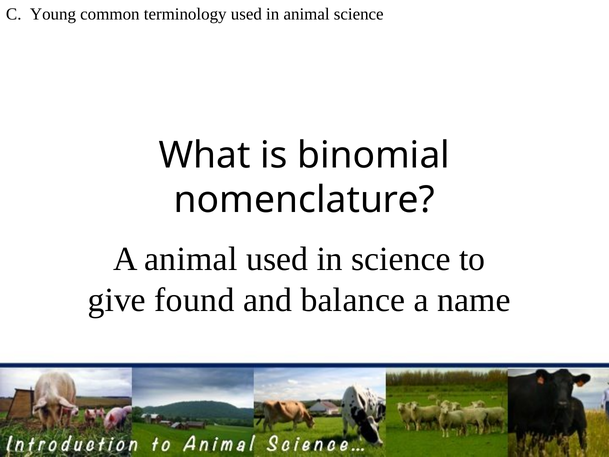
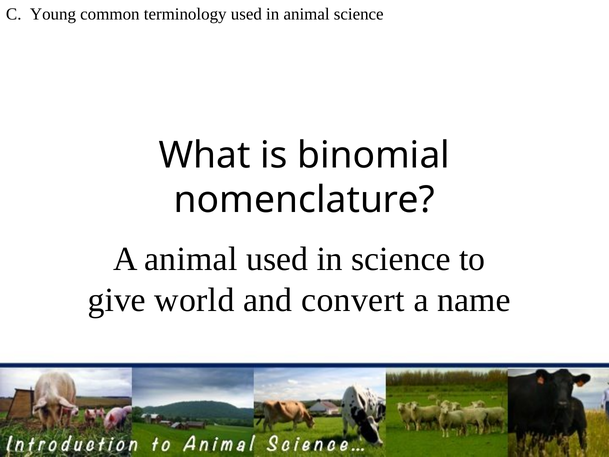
found: found -> world (194, 300)
balance: balance -> convert (353, 300)
